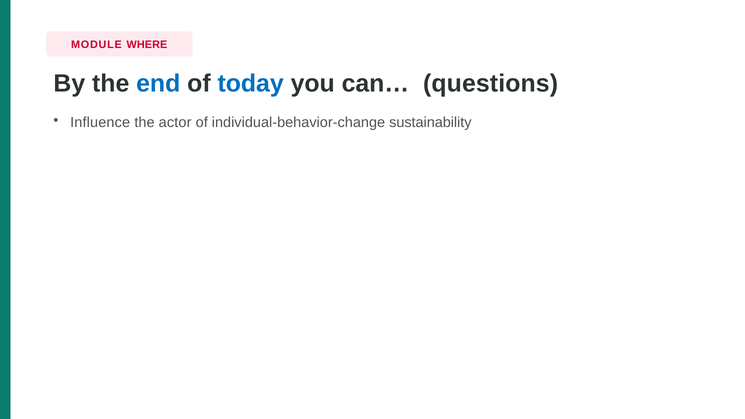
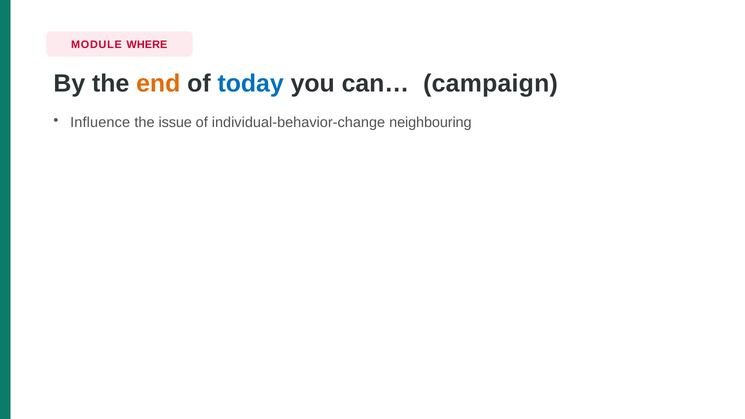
end colour: blue -> orange (158, 83)
questions: questions -> campaign (490, 83)
actor: actor -> issue (175, 123)
sustainability: sustainability -> neighbouring (430, 123)
